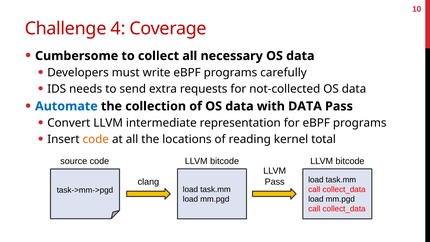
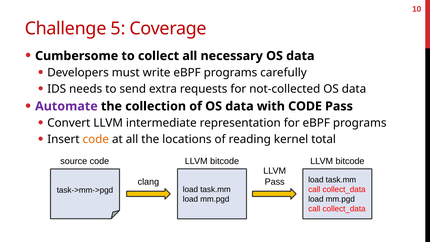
4: 4 -> 5 (118, 29)
Automate colour: blue -> purple (66, 106)
with DATA: DATA -> CODE (305, 106)
